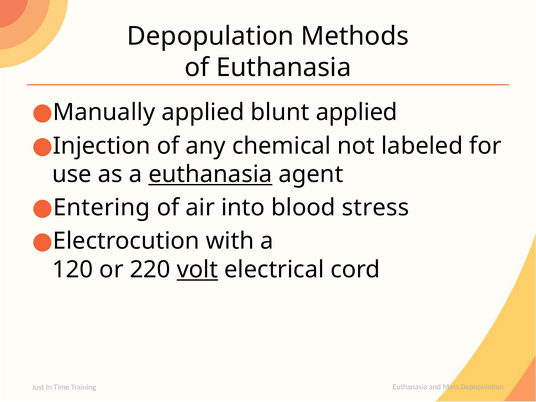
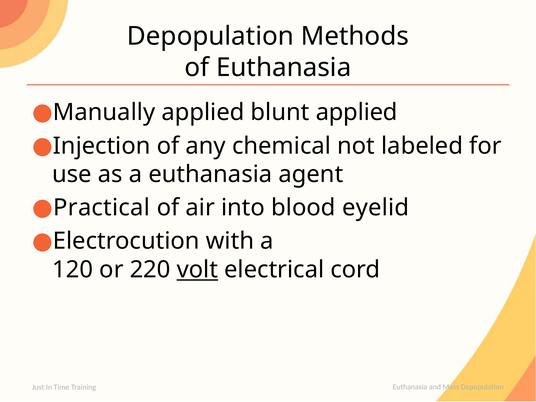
euthanasia underline: present -> none (210, 174)
Entering: Entering -> Practical (102, 208)
stress: stress -> eyelid (376, 208)
